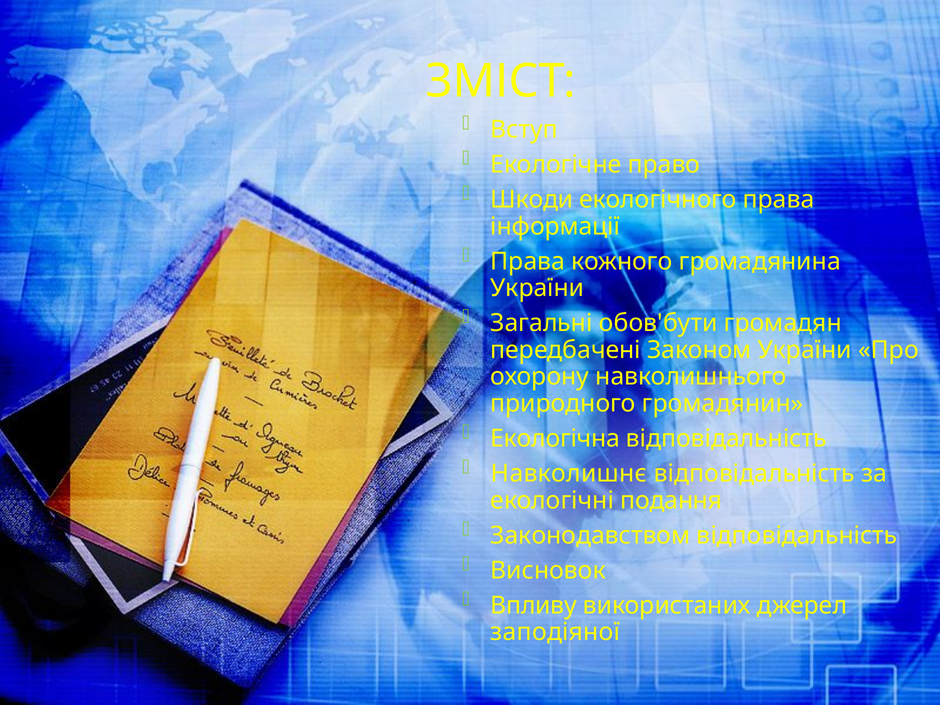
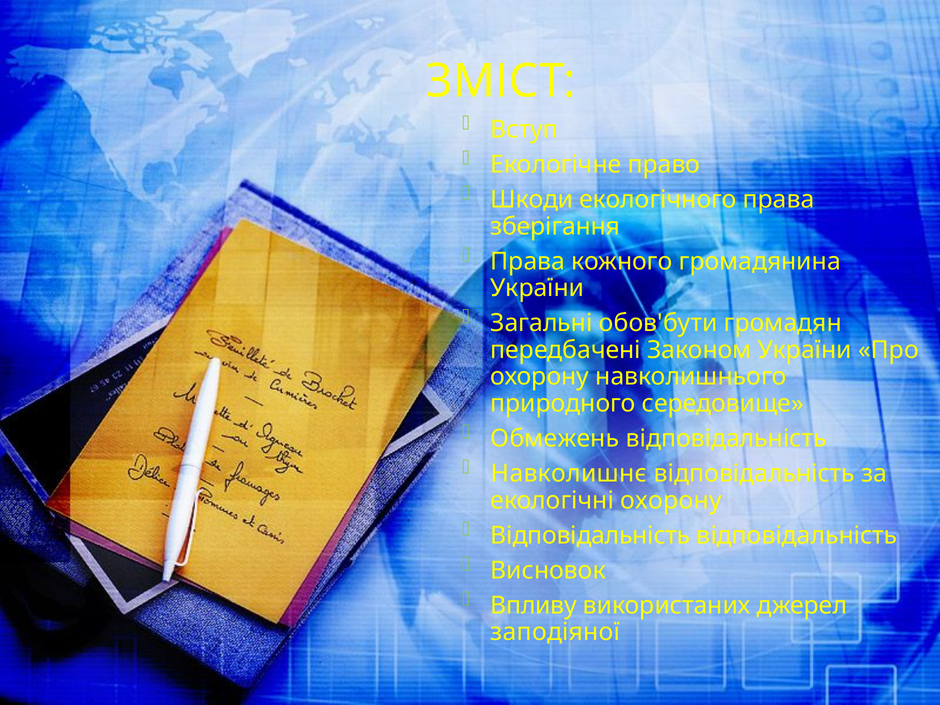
інформації: інформації -> зберігання (555, 226)
громадянин: громадянин -> середовище (723, 404)
Екологічна: Екологічна -> Обмежень (555, 439)
екологічні подання: подання -> охорону (671, 500)
Законодавством: Законодавством -> Відповідальність (590, 535)
